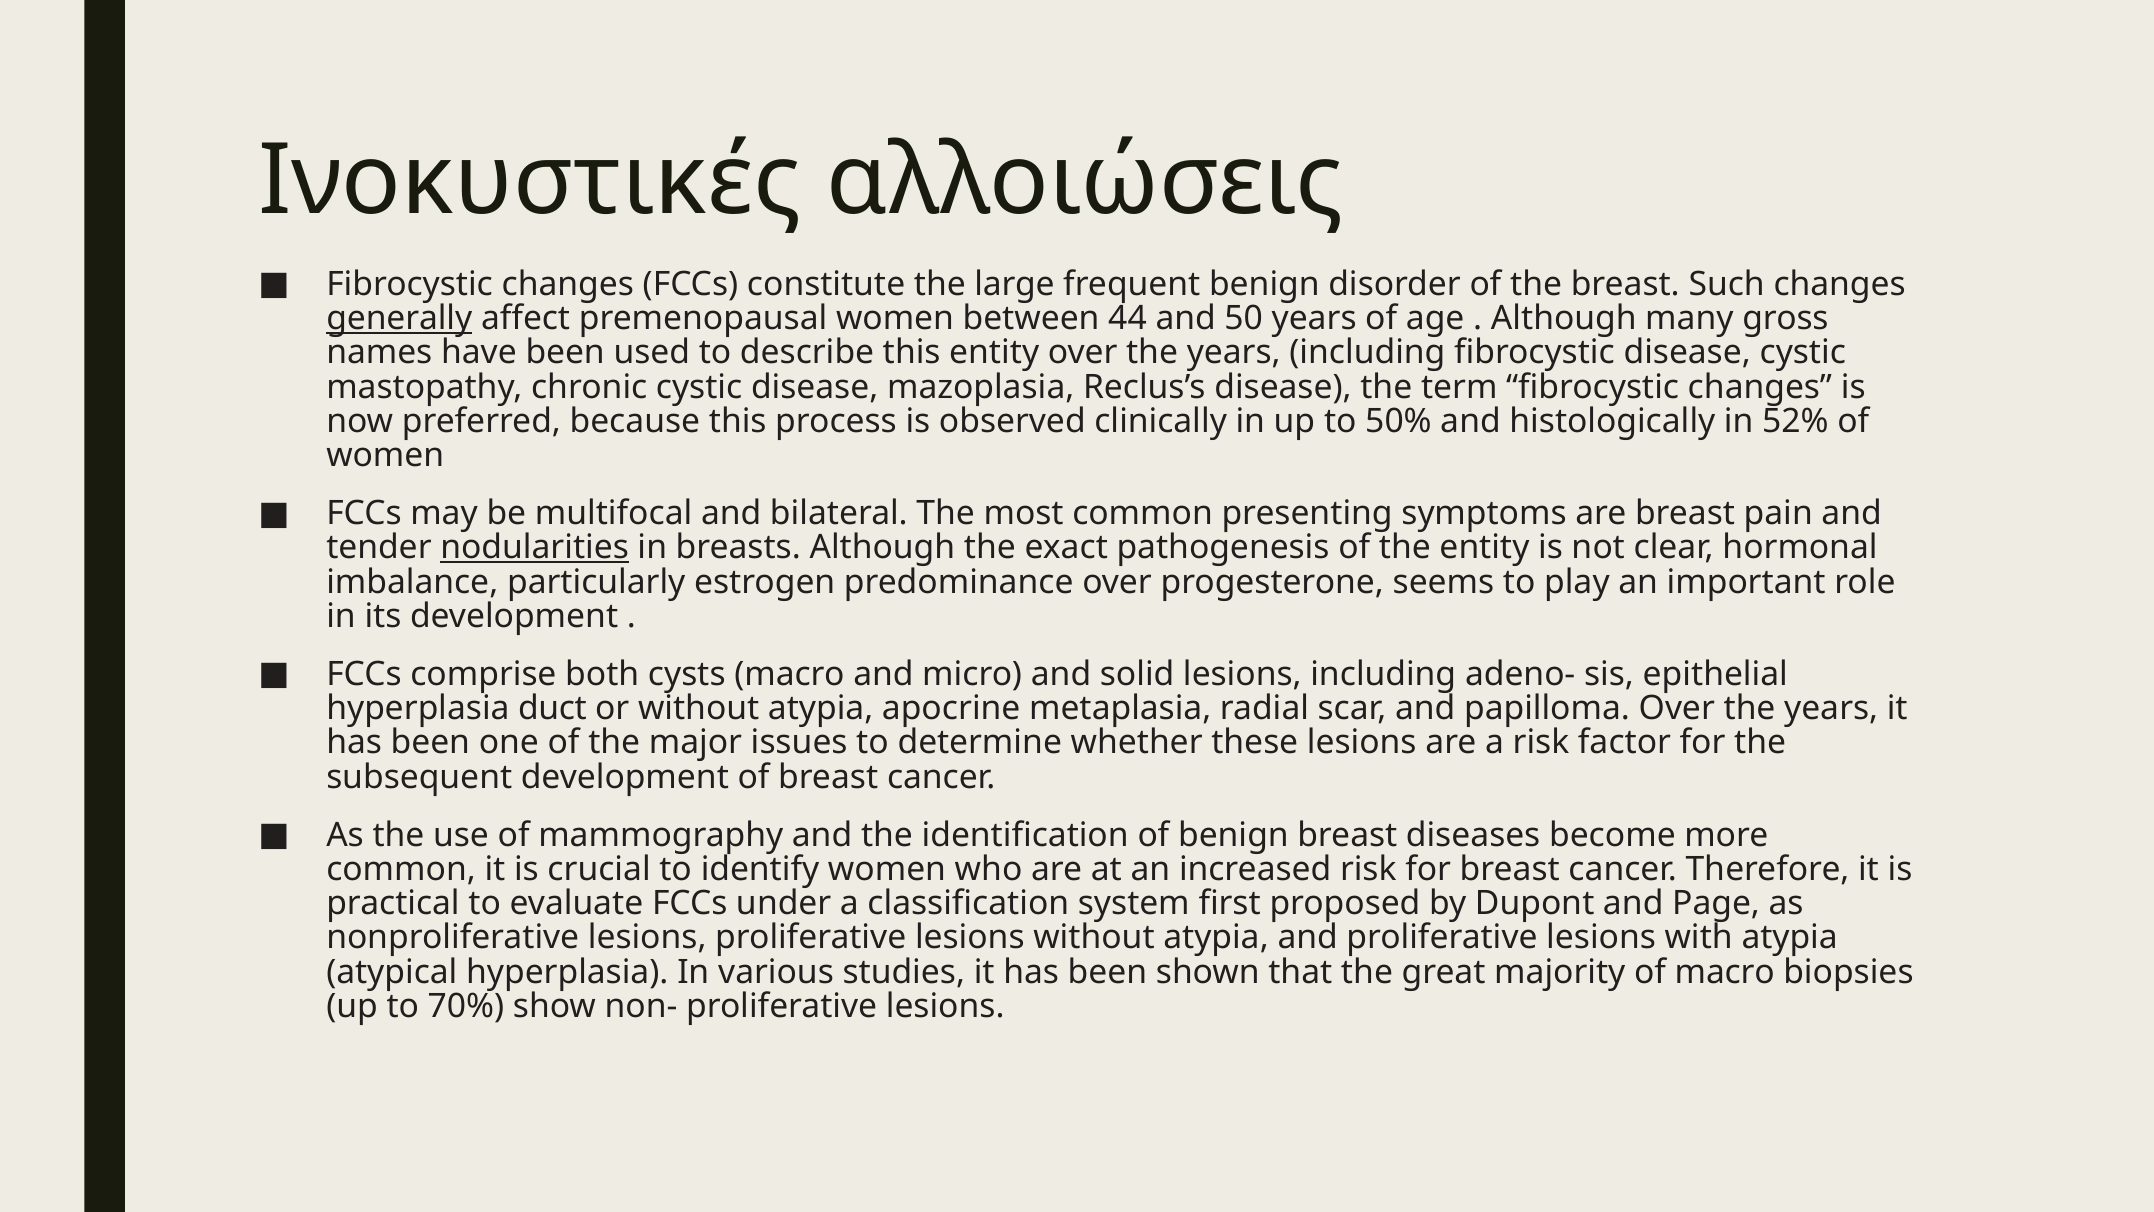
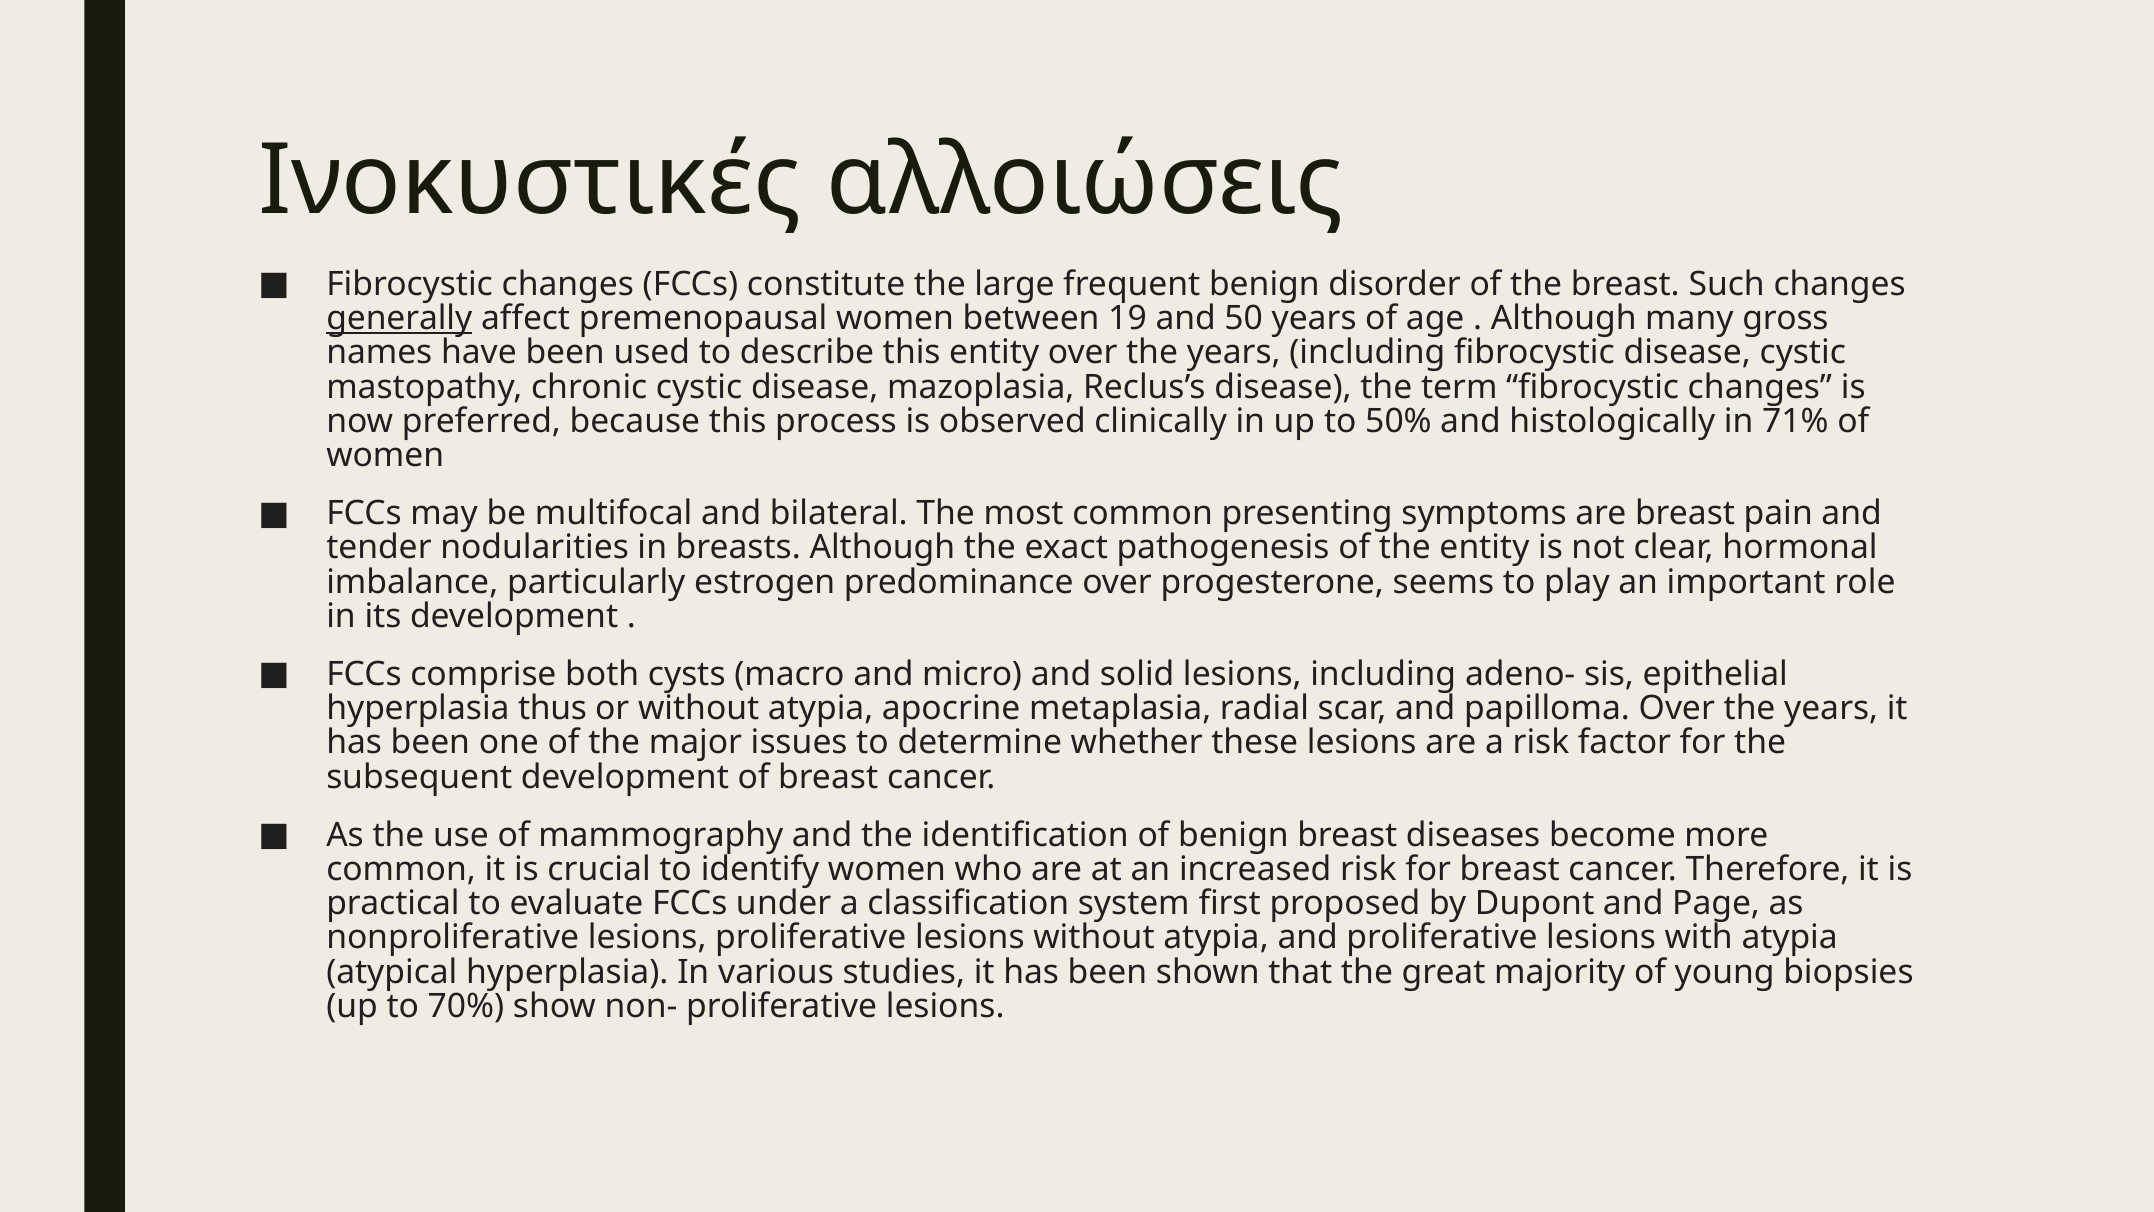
44: 44 -> 19 (1127, 318)
52%: 52% -> 71% (1795, 421)
nodularities underline: present -> none (535, 548)
duct: duct -> thus (552, 708)
of macro: macro -> young (1725, 972)
